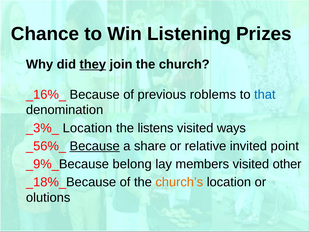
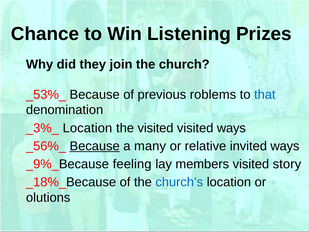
they underline: present -> none (93, 64)
_16%_: _16%_ -> _53%_ (46, 94)
the listens: listens -> visited (156, 128)
share: share -> many (150, 146)
invited point: point -> ways (285, 146)
belong: belong -> feeling (132, 164)
other: other -> story (287, 164)
church’s colour: orange -> blue (179, 182)
